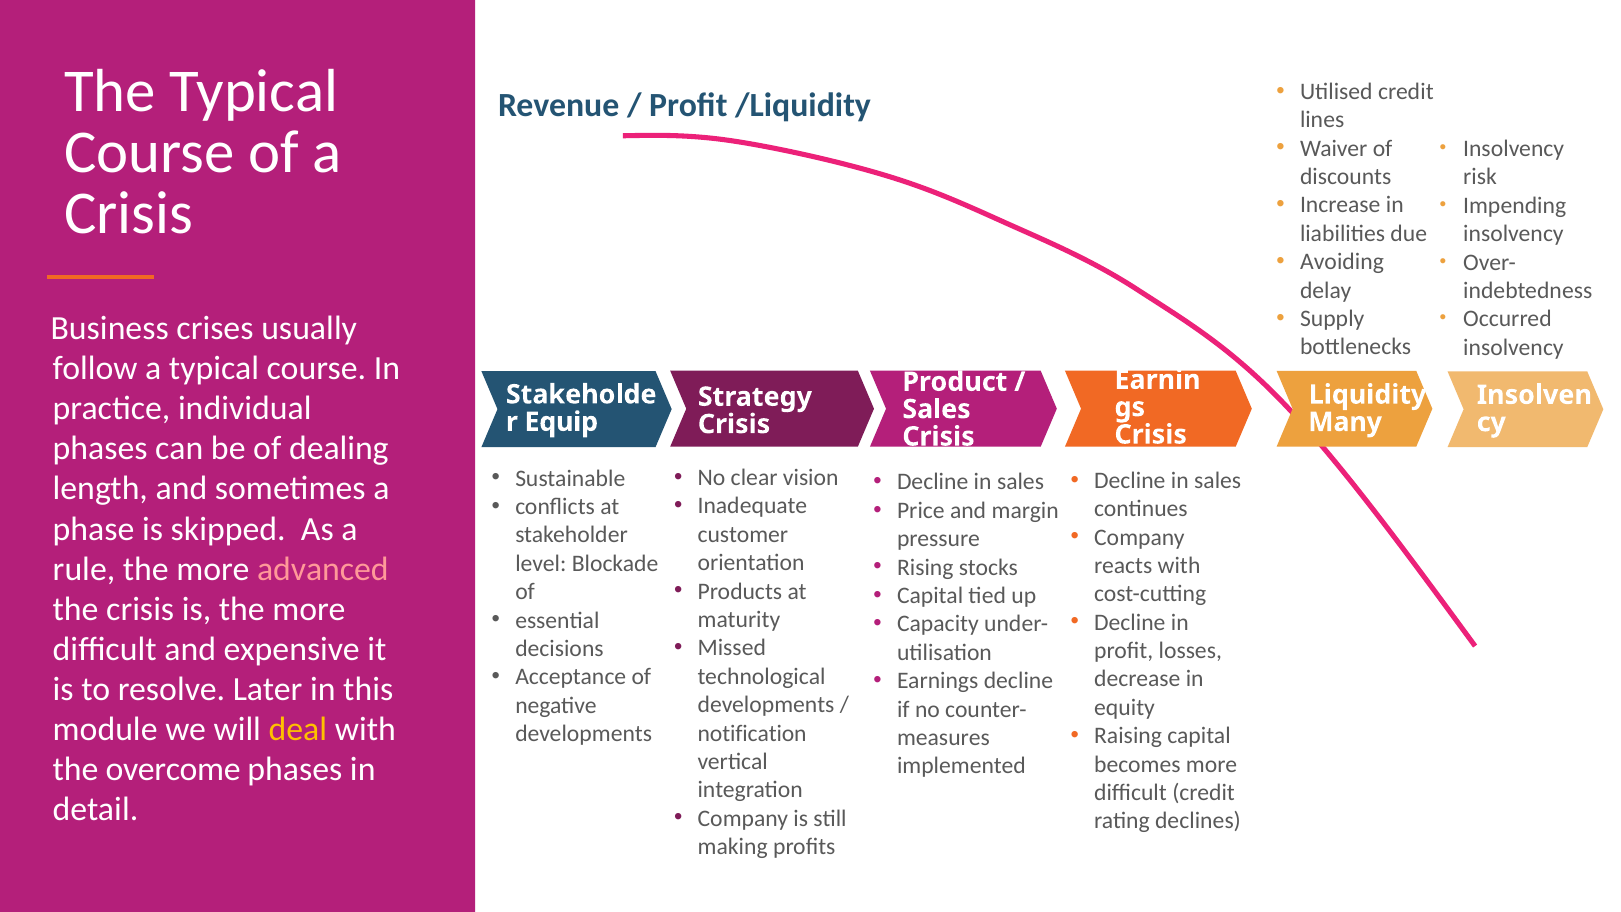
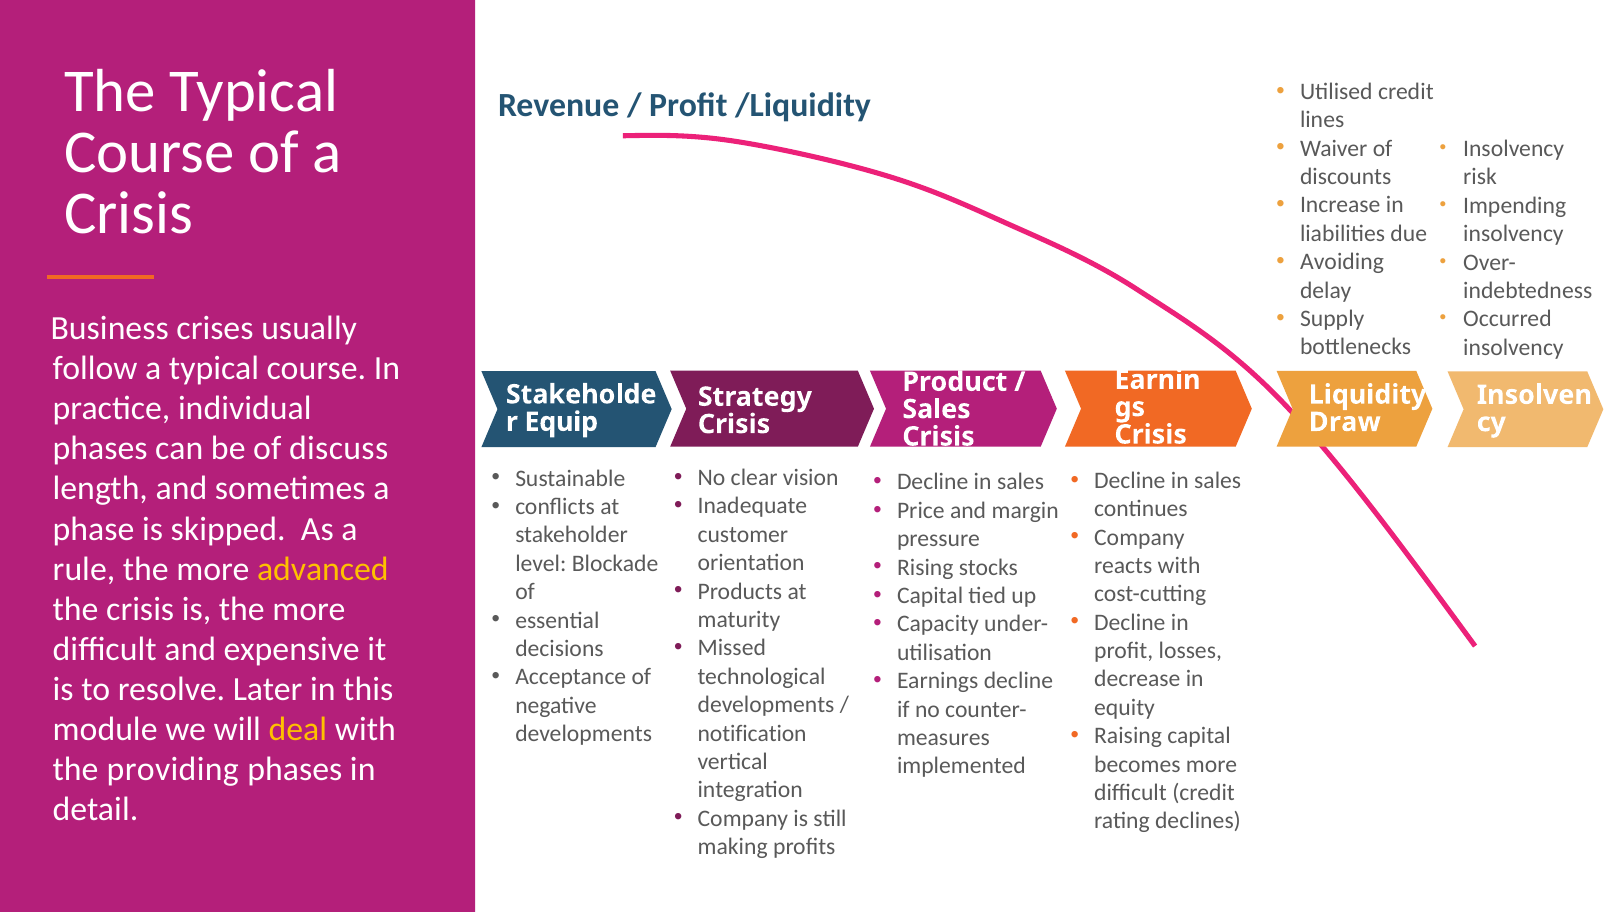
Many: Many -> Draw (1345, 422)
dealing: dealing -> discuss (339, 449)
advanced colour: pink -> yellow (323, 569)
overcome: overcome -> providing (173, 769)
